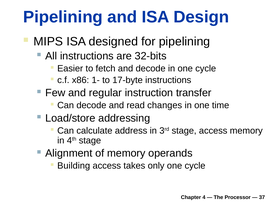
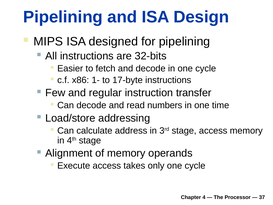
changes: changes -> numbers (165, 105)
Building: Building -> Execute (74, 166)
